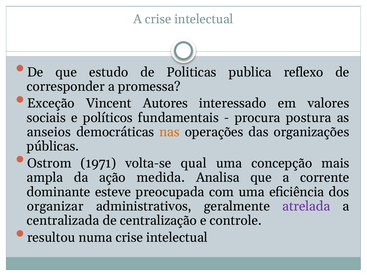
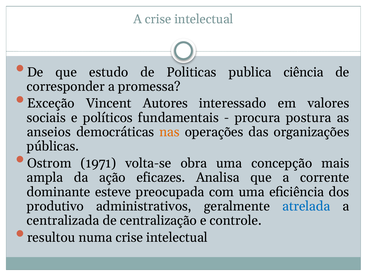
reflexo: reflexo -> ciência (304, 72)
qual: qual -> obra (194, 163)
medida: medida -> eficazes (161, 177)
organizar: organizar -> produtivo (55, 206)
atrelada colour: purple -> blue (306, 206)
